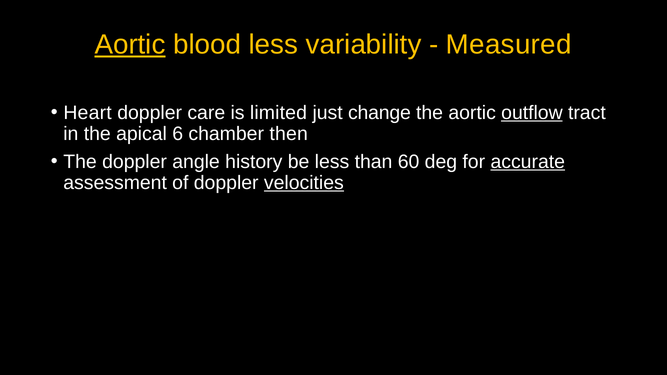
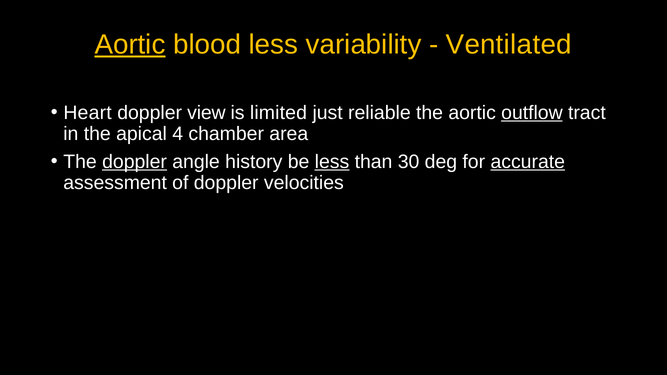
Measured: Measured -> Ventilated (509, 44)
care: care -> view (206, 113)
change: change -> reliable (379, 113)
6: 6 -> 4 (178, 134)
then: then -> area (289, 134)
doppler underline: none -> present (135, 162)
less underline: none -> present (332, 162)
60: 60 -> 30 (409, 162)
velocities underline: present -> none (304, 183)
